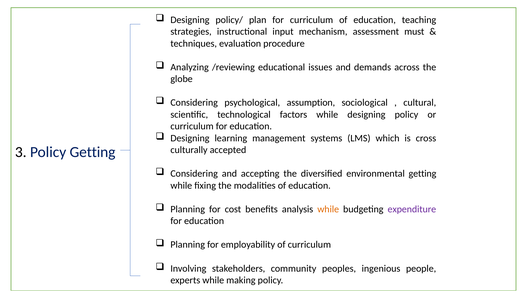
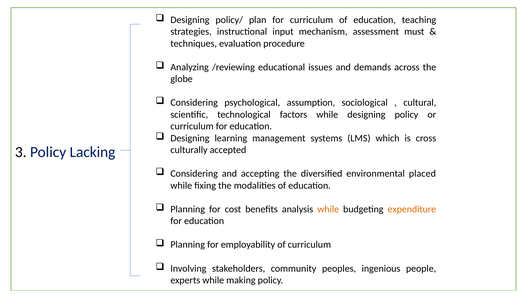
Policy Getting: Getting -> Lacking (93, 152)
environmental getting: getting -> placed (422, 174)
expenditure colour: purple -> orange (412, 210)
